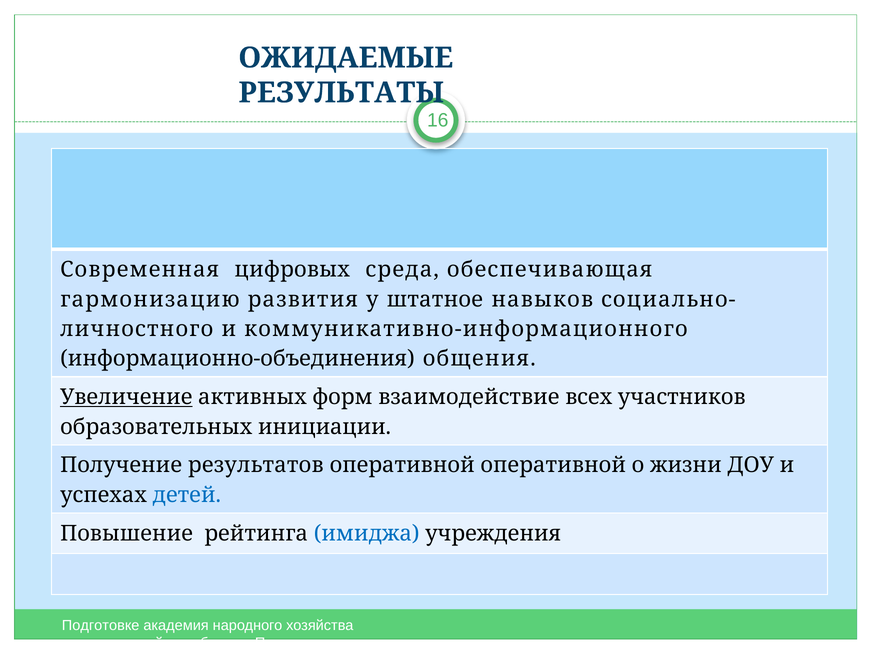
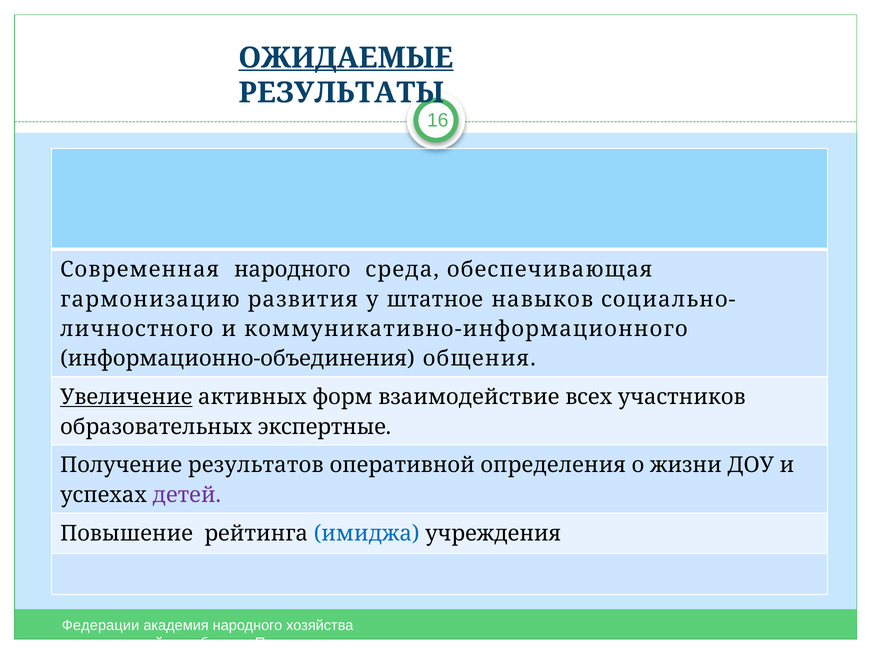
ОЖИДАЕМЫЕ underline: none -> present (346, 58)
Современная цифровых: цифровых -> народного (292, 270)
инициации: инициации -> экспертные (325, 427)
оперативной оперативной: оперативной -> определения (553, 465)
детей colour: blue -> purple (187, 495)
Подготовке: Подготовке -> Федерации (101, 625)
